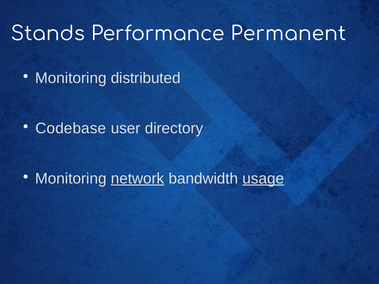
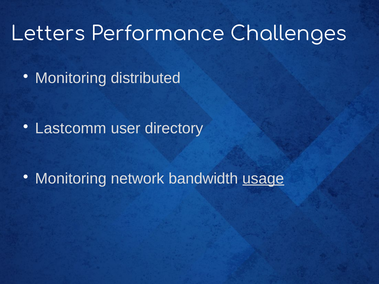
Stands: Stands -> Letters (48, 34)
Permanent: Permanent -> Challenges (289, 34)
Codebase: Codebase -> Lastcomm (71, 128)
network underline: present -> none (138, 179)
